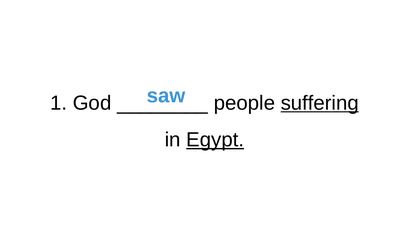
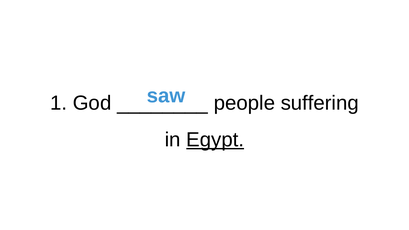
suffering underline: present -> none (320, 103)
